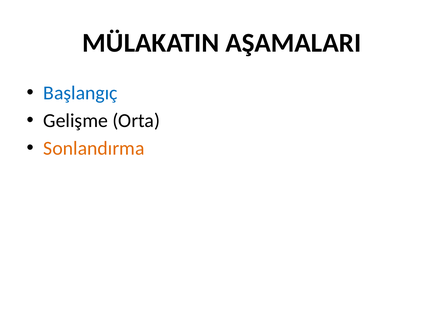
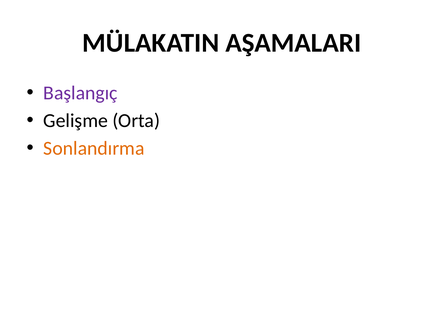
Başlangıç colour: blue -> purple (80, 93)
